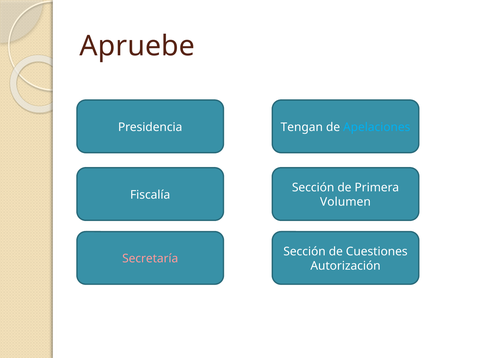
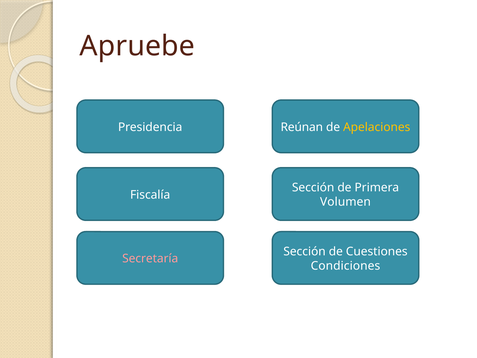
Tengan: Tengan -> Reúnan (302, 127)
Apelaciones colour: light blue -> yellow (377, 127)
Autorización: Autorización -> Condiciones (345, 266)
